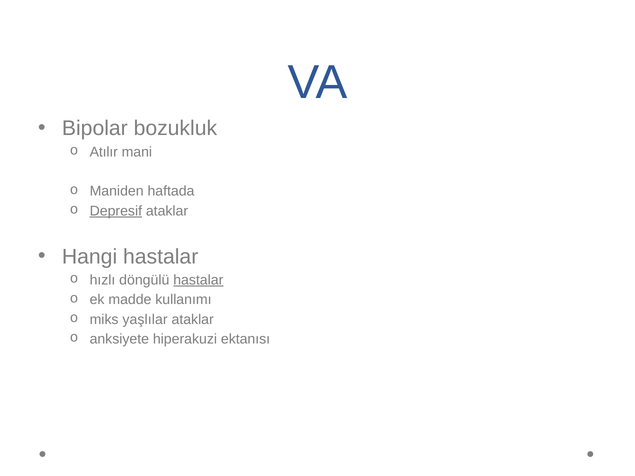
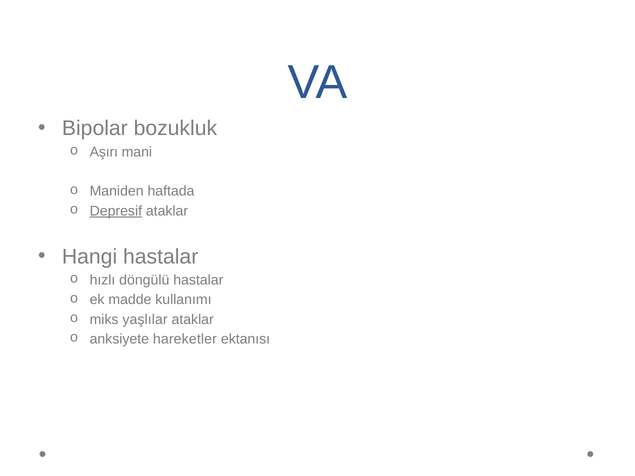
Atılır: Atılır -> Aşırı (104, 152)
hastalar underline: present -> none (198, 280)
hiperakuzi: hiperakuzi -> hareketler (185, 339)
